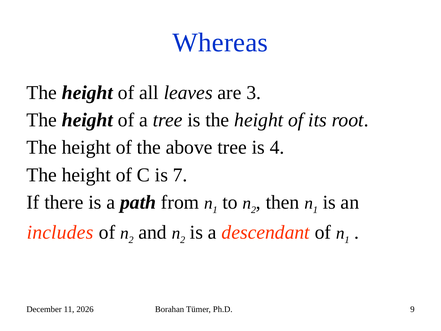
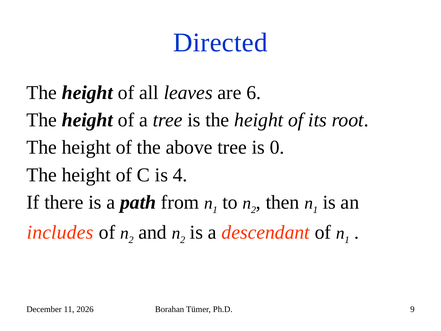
Whereas: Whereas -> Directed (220, 43)
3: 3 -> 6 (254, 93)
4: 4 -> 0 (277, 147)
7: 7 -> 4 (180, 175)
